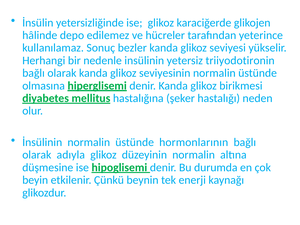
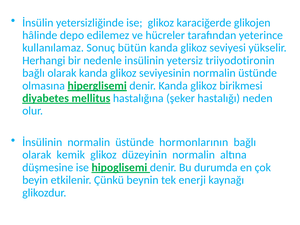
bezler: bezler -> bütün (132, 48)
adıyla: adıyla -> kemik (71, 155)
